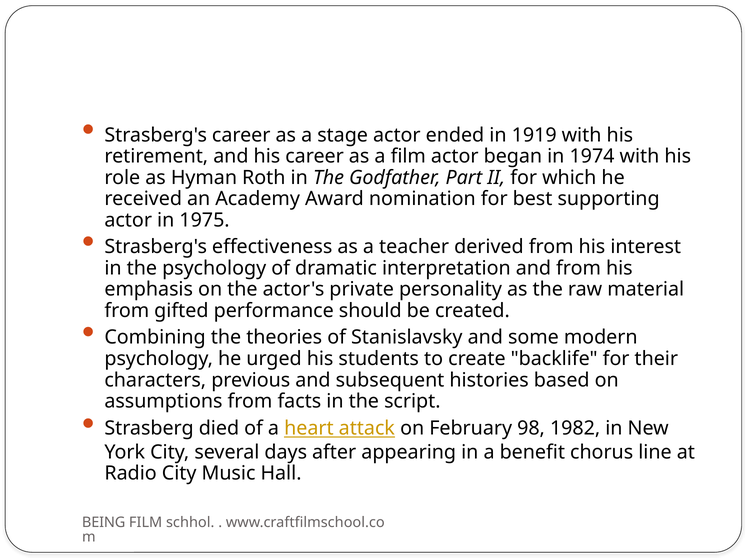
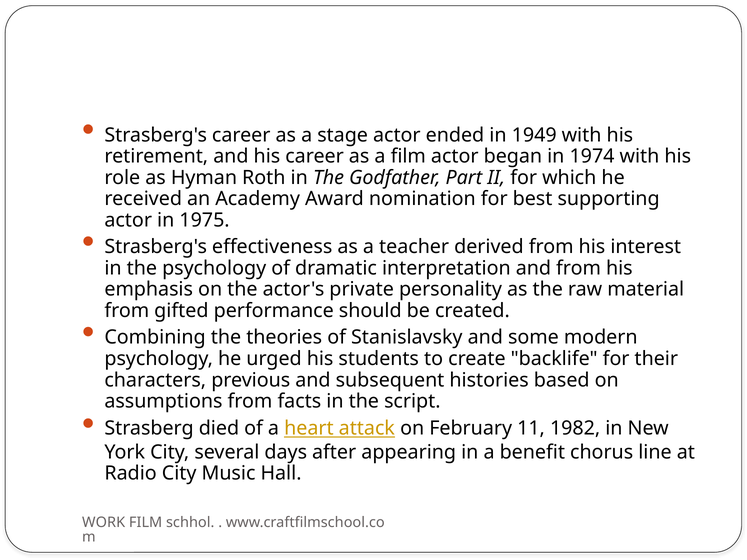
1919: 1919 -> 1949 (534, 135)
98: 98 -> 11 (531, 428)
BEING: BEING -> WORK (104, 523)
